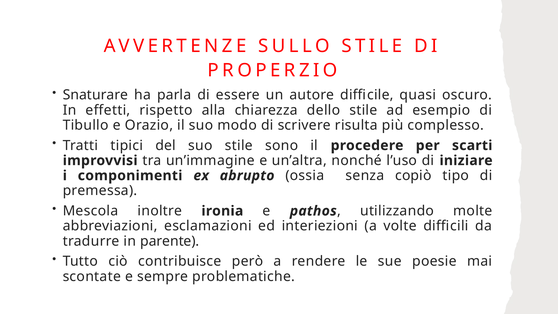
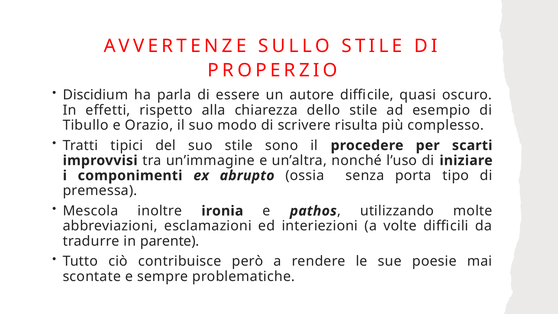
Snaturare: Snaturare -> Discidium (95, 95)
copiò: copiò -> porta (413, 176)
